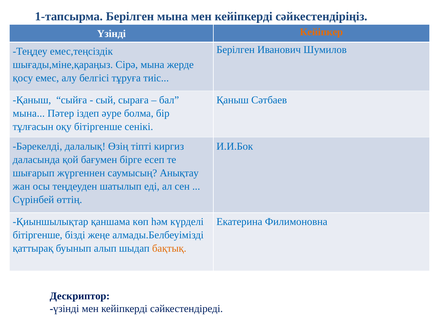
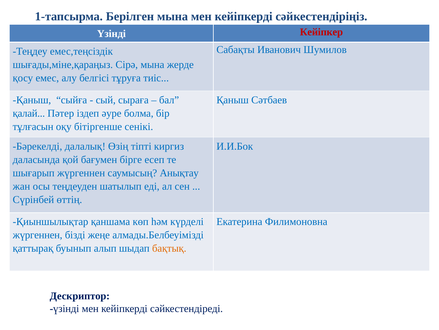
Кейіпкер colour: orange -> red (321, 32)
Берілген: Берілген -> Сабақты (236, 50)
мына: мына -> қалай (29, 113)
бітіргенше: бітіргенше -> жүргеннен (38, 235)
